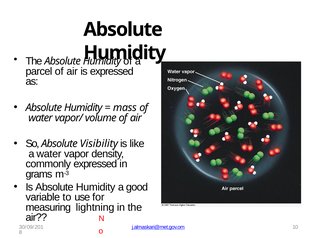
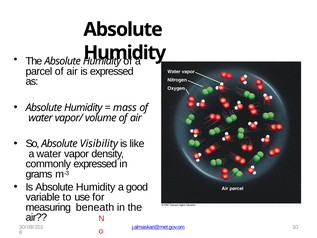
lightning: lightning -> beneath (95, 207)
